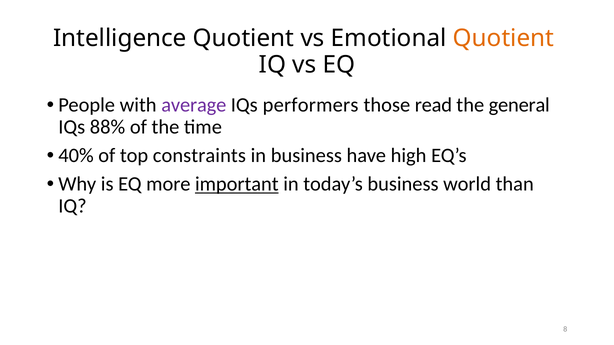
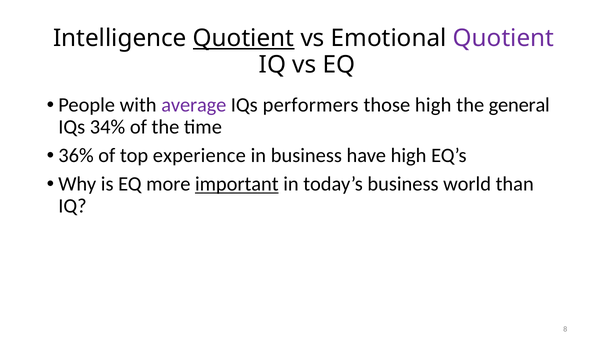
Quotient underline: none -> present (244, 38)
Quotient colour: orange -> purple (503, 38)
those read: read -> high (433, 105)
88%: 88% -> 34% (108, 127)
40%: 40% -> 36% (76, 156)
constraints: constraints -> experience (199, 156)
